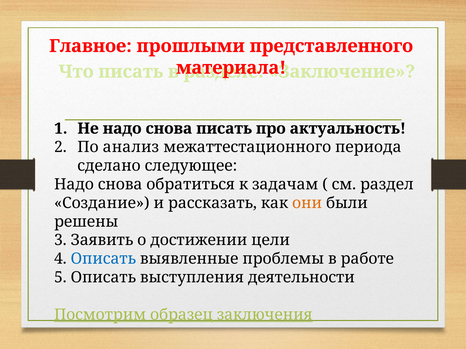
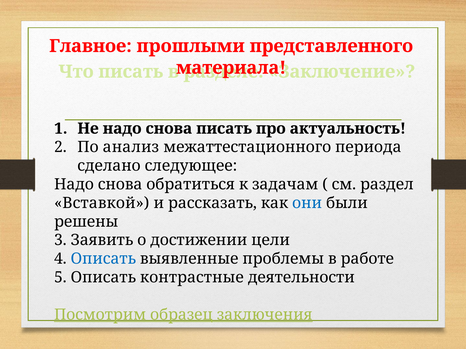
Создание: Создание -> Вставкой (102, 203)
они colour: orange -> blue (307, 203)
выступления: выступления -> контрастные (192, 278)
